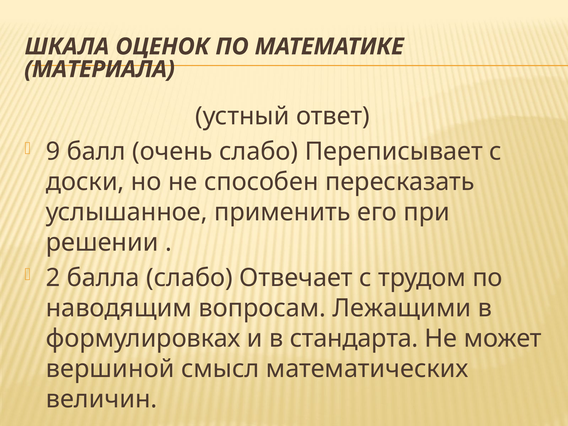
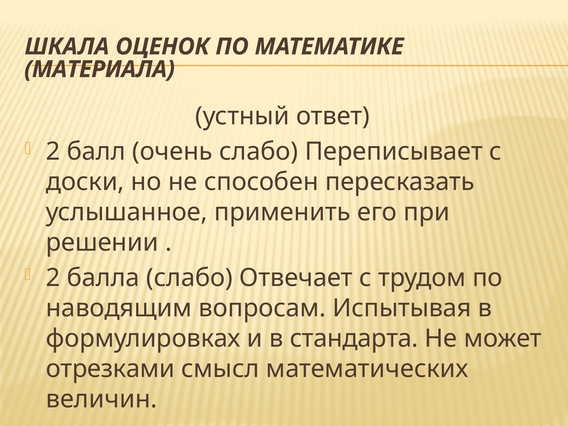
9: 9 -> 2 (53, 152)
Лежащими: Лежащими -> Испытывая (402, 308)
вершиной: вершиной -> отрезками (110, 369)
